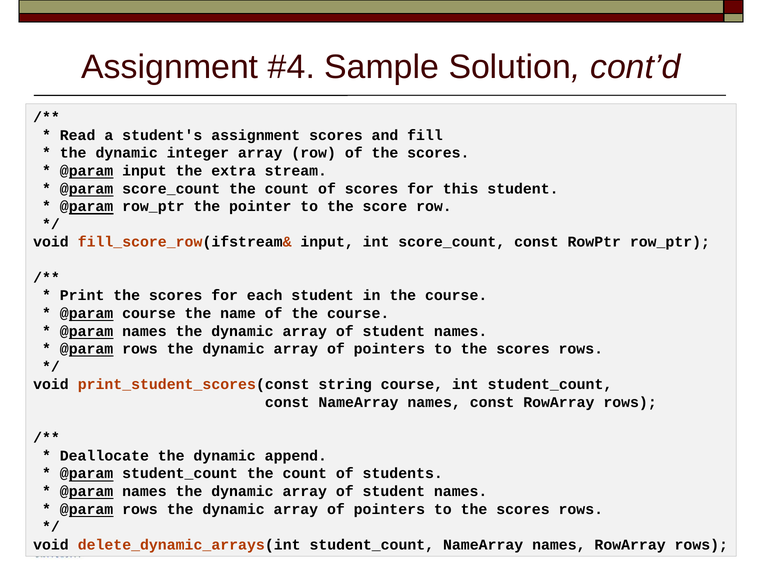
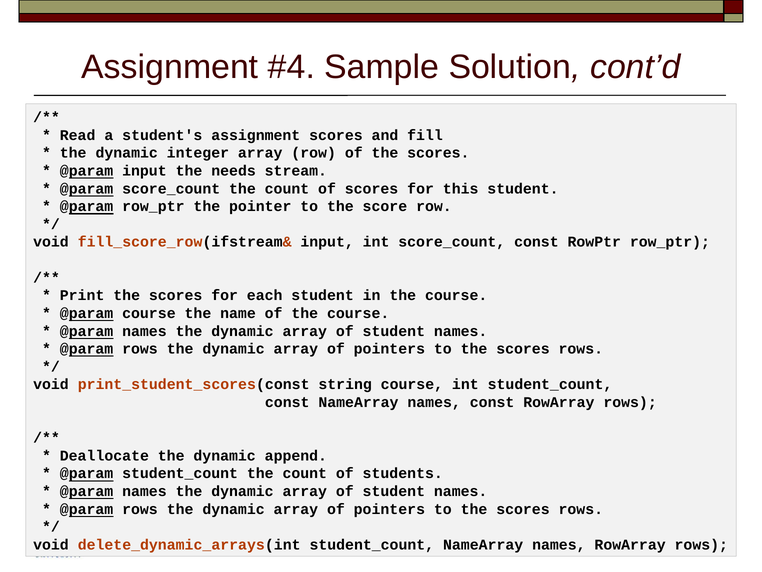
extra: extra -> needs (234, 171)
